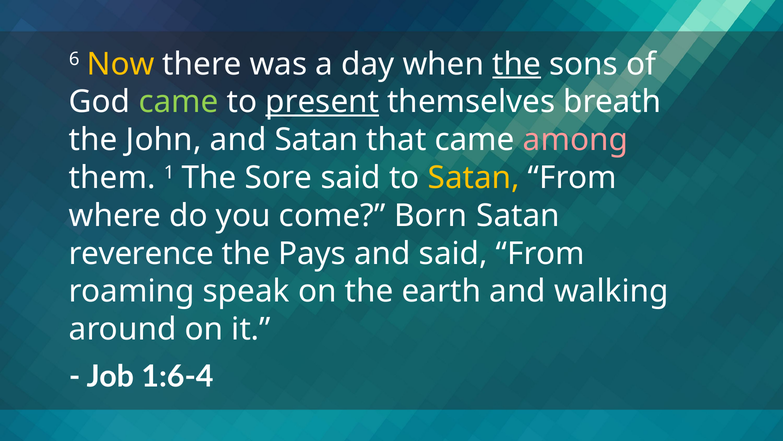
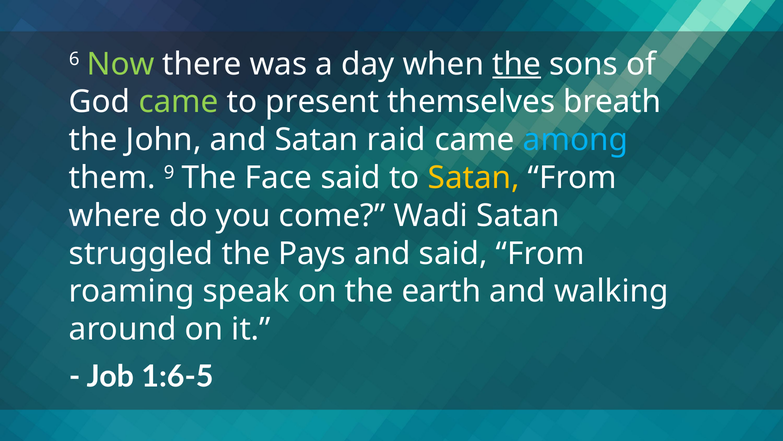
Now colour: yellow -> light green (121, 64)
present underline: present -> none (322, 102)
that: that -> raid (396, 140)
among colour: pink -> light blue (576, 140)
1: 1 -> 9 (169, 172)
Sore: Sore -> Face (279, 178)
Born: Born -> Wadi (431, 215)
reverence: reverence -> struggled (141, 253)
1:6-4: 1:6-4 -> 1:6-5 (177, 376)
